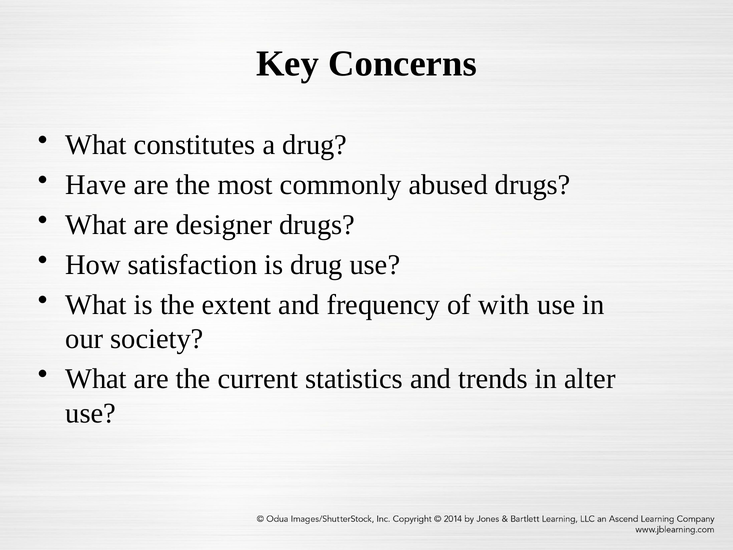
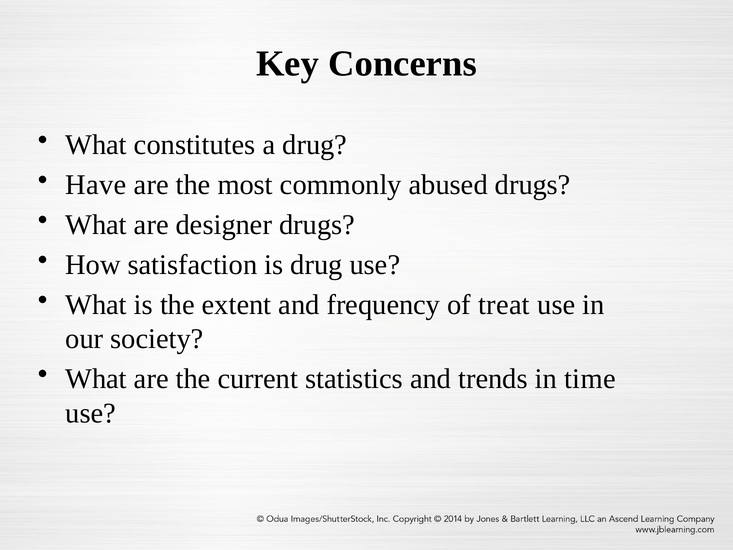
with: with -> treat (504, 305)
alter: alter -> time (590, 379)
